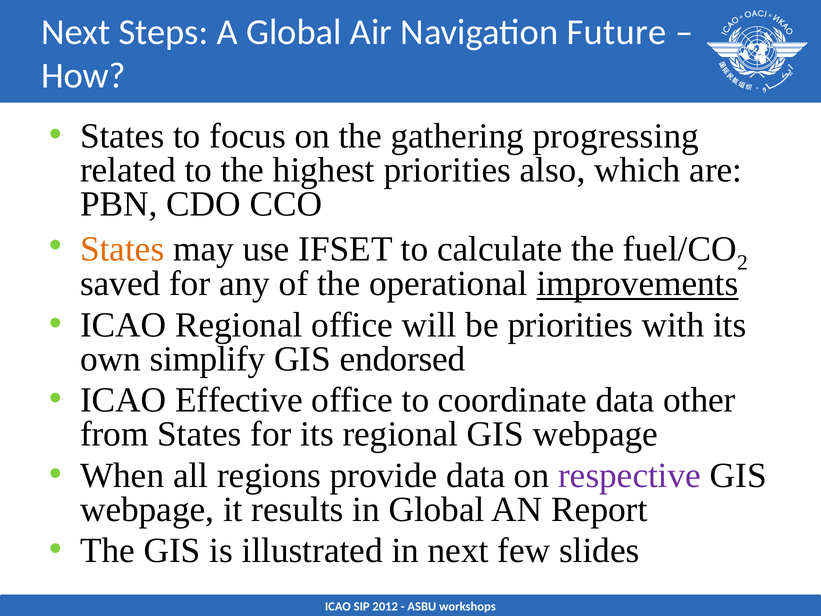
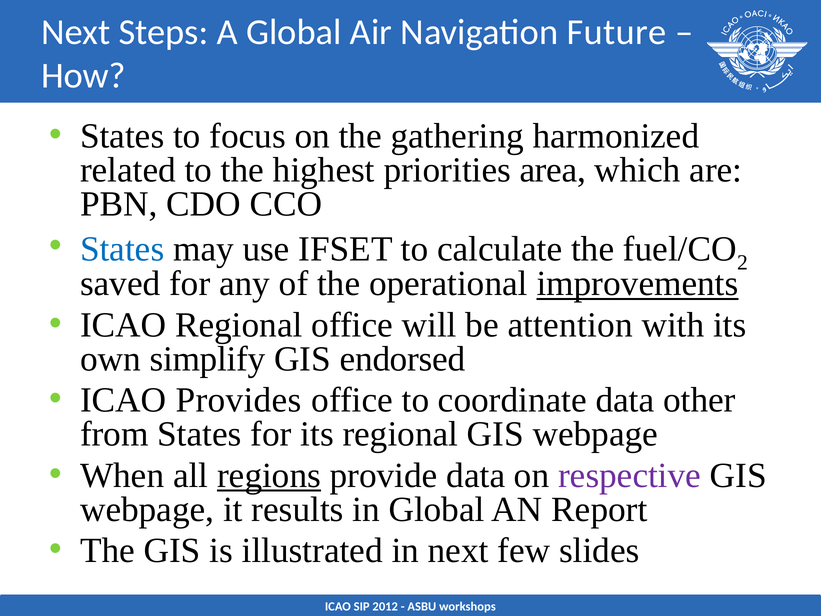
progressing: progressing -> harmonized (616, 136)
also: also -> area (553, 170)
States colour: orange -> blue (122, 249)
be priorities: priorities -> attention (570, 325)
Effective: Effective -> Provides (239, 400)
regions underline: none -> present (269, 475)
